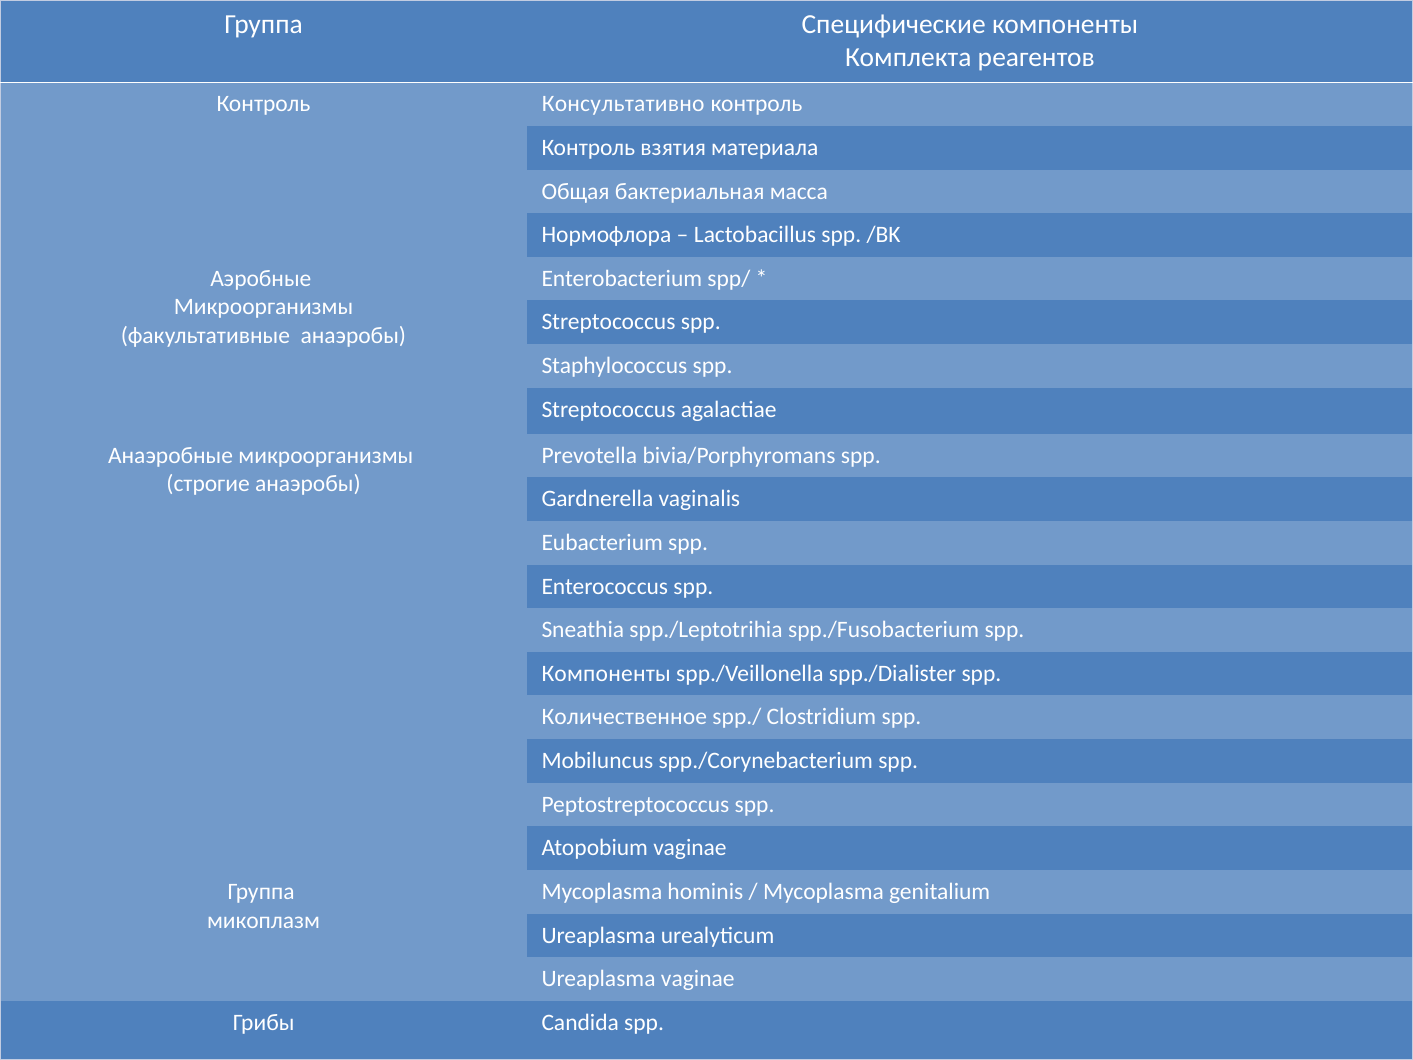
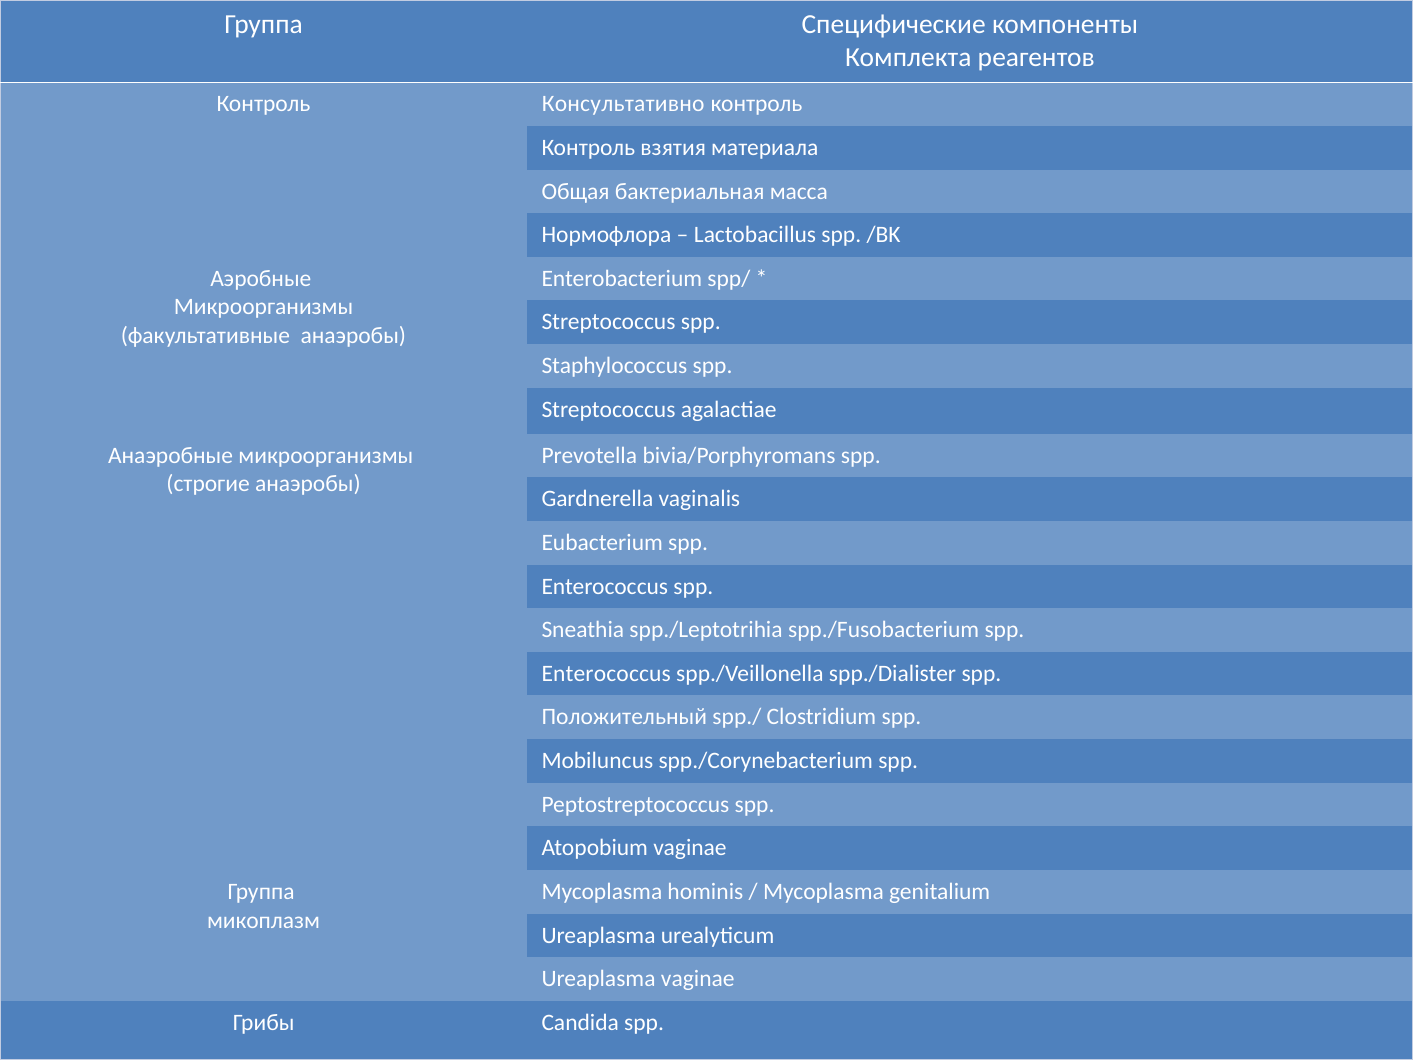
Компоненты: Компоненты -> Enterococcus (606, 673)
Количественное: Количественное -> Положительный (624, 717)
